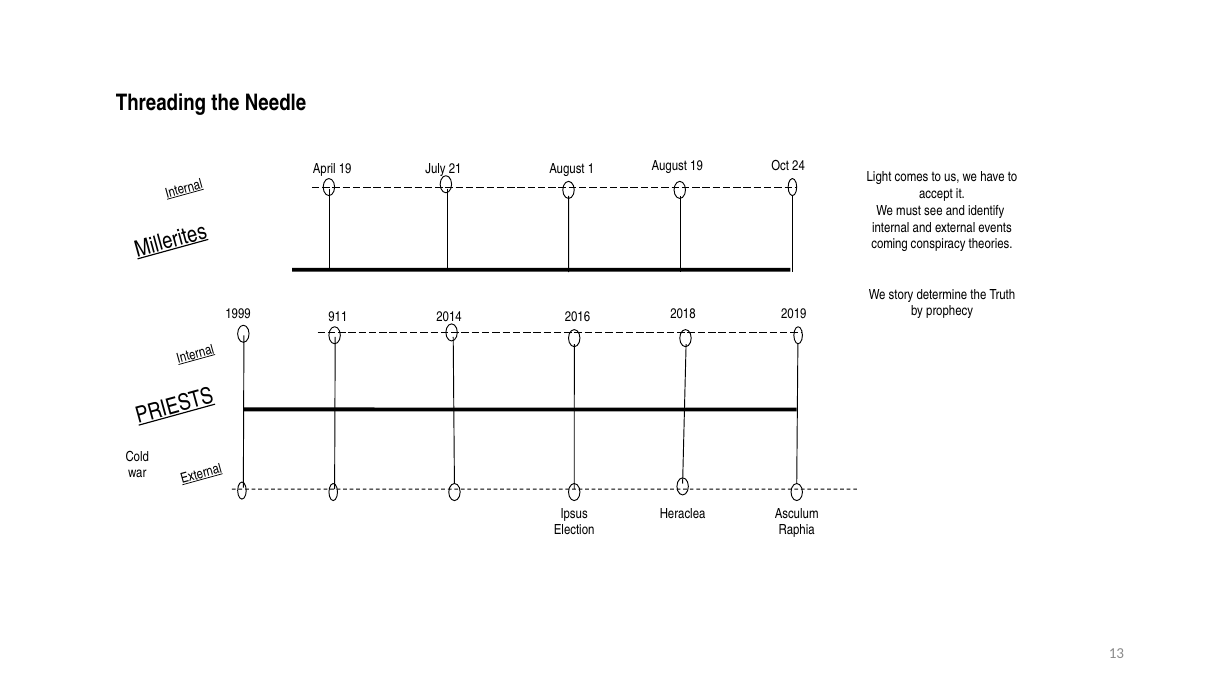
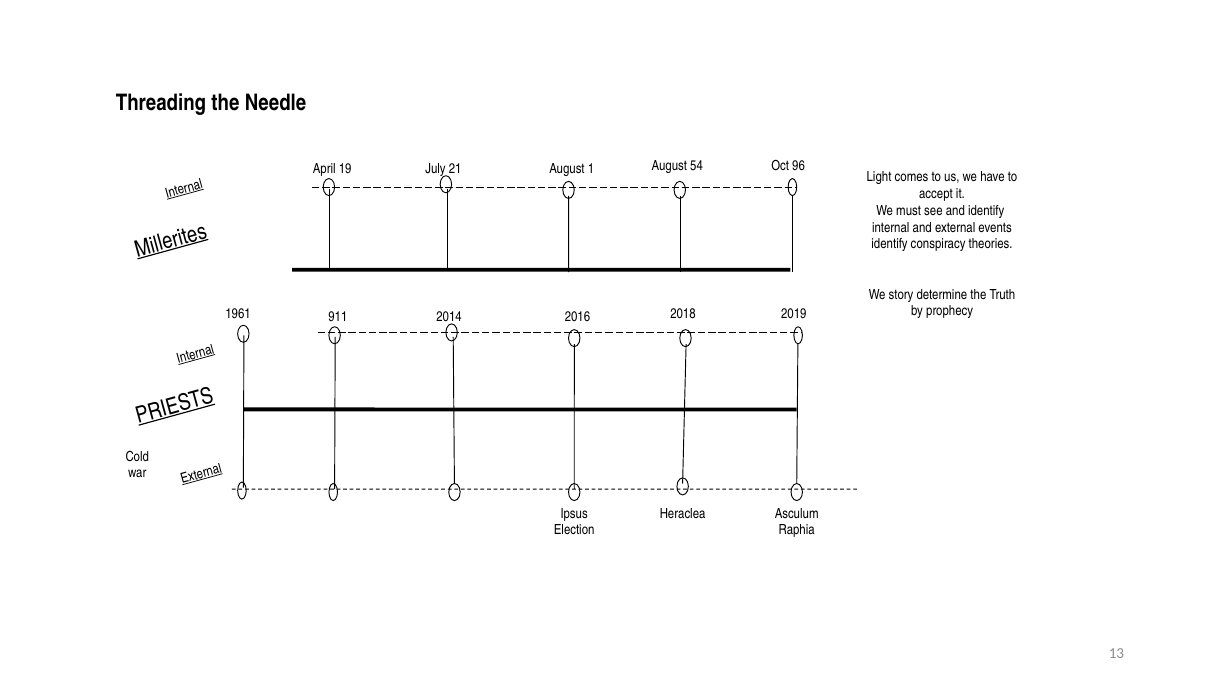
August 19: 19 -> 54 (697, 166)
24: 24 -> 96 (799, 166)
coming: coming -> identify (890, 244)
1999: 1999 -> 1961 (238, 314)
